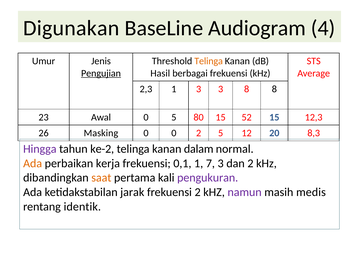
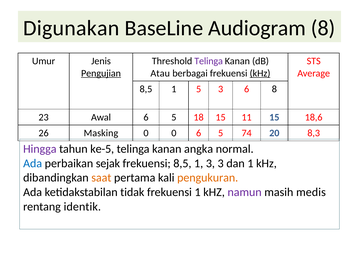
Audiogram 4: 4 -> 8 (323, 28)
Telinga colour: orange -> purple (209, 61)
Hasil: Hasil -> Atau (160, 73)
kHz underline: none -> present (260, 73)
2,3: 2,3 -> 8,5 (146, 89)
1 3: 3 -> 5 (199, 89)
3 8: 8 -> 6 (247, 89)
Awal 0: 0 -> 6 (146, 117)
80: 80 -> 18 (199, 117)
52: 52 -> 11 (247, 117)
12,3: 12,3 -> 18,6 (314, 117)
0 2: 2 -> 6 (199, 133)
12: 12 -> 74 (247, 133)
ke-2: ke-2 -> ke-5 (102, 149)
dalam: dalam -> angka (199, 149)
Ada colour: orange -> blue (33, 163)
kerja: kerja -> sejak (108, 163)
frekuensi 0,1: 0,1 -> 8,5 (182, 163)
1 7: 7 -> 3 (210, 163)
dan 2: 2 -> 1 (250, 163)
pengukuran colour: purple -> orange (208, 177)
jarak: jarak -> tidak (132, 192)
frekuensi 2: 2 -> 1 (198, 192)
